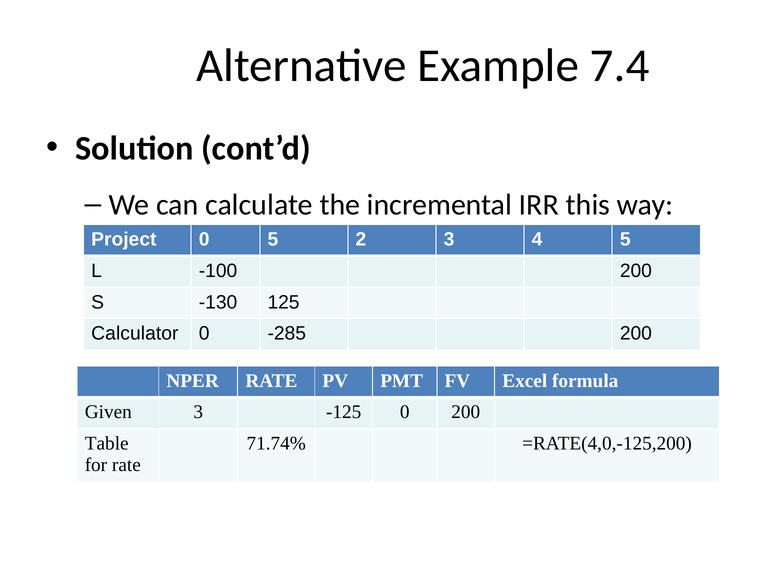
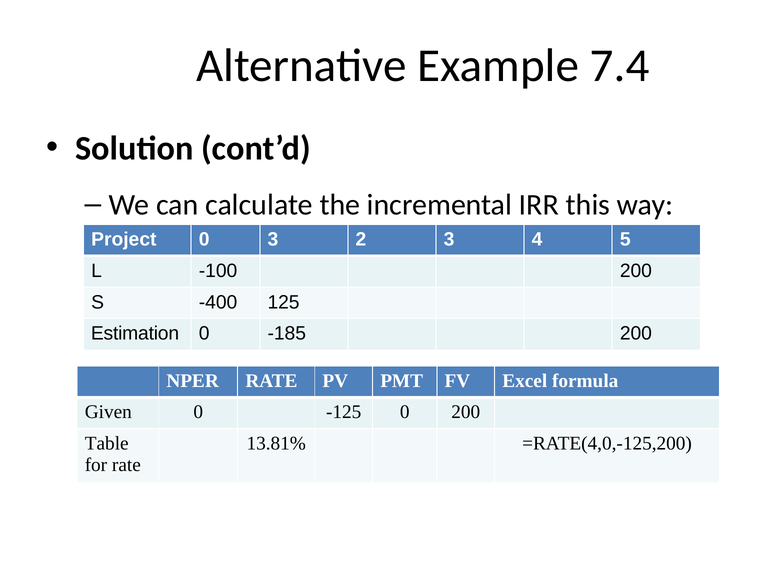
0 5: 5 -> 3 (273, 239)
-130: -130 -> -400 (218, 302)
Calculator: Calculator -> Estimation (135, 333)
-285: -285 -> -185 (287, 333)
Given 3: 3 -> 0 (198, 412)
71.74%: 71.74% -> 13.81% (276, 443)
